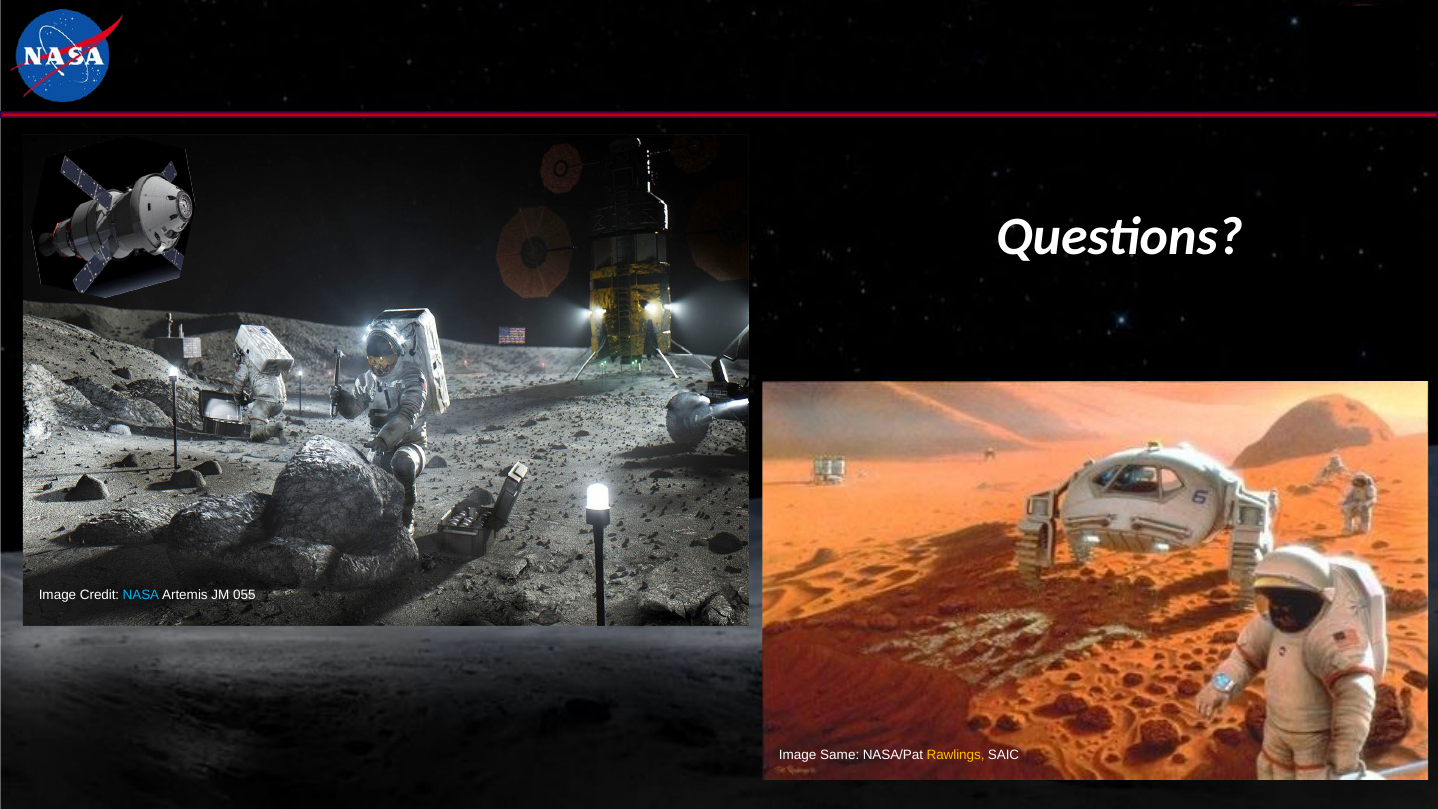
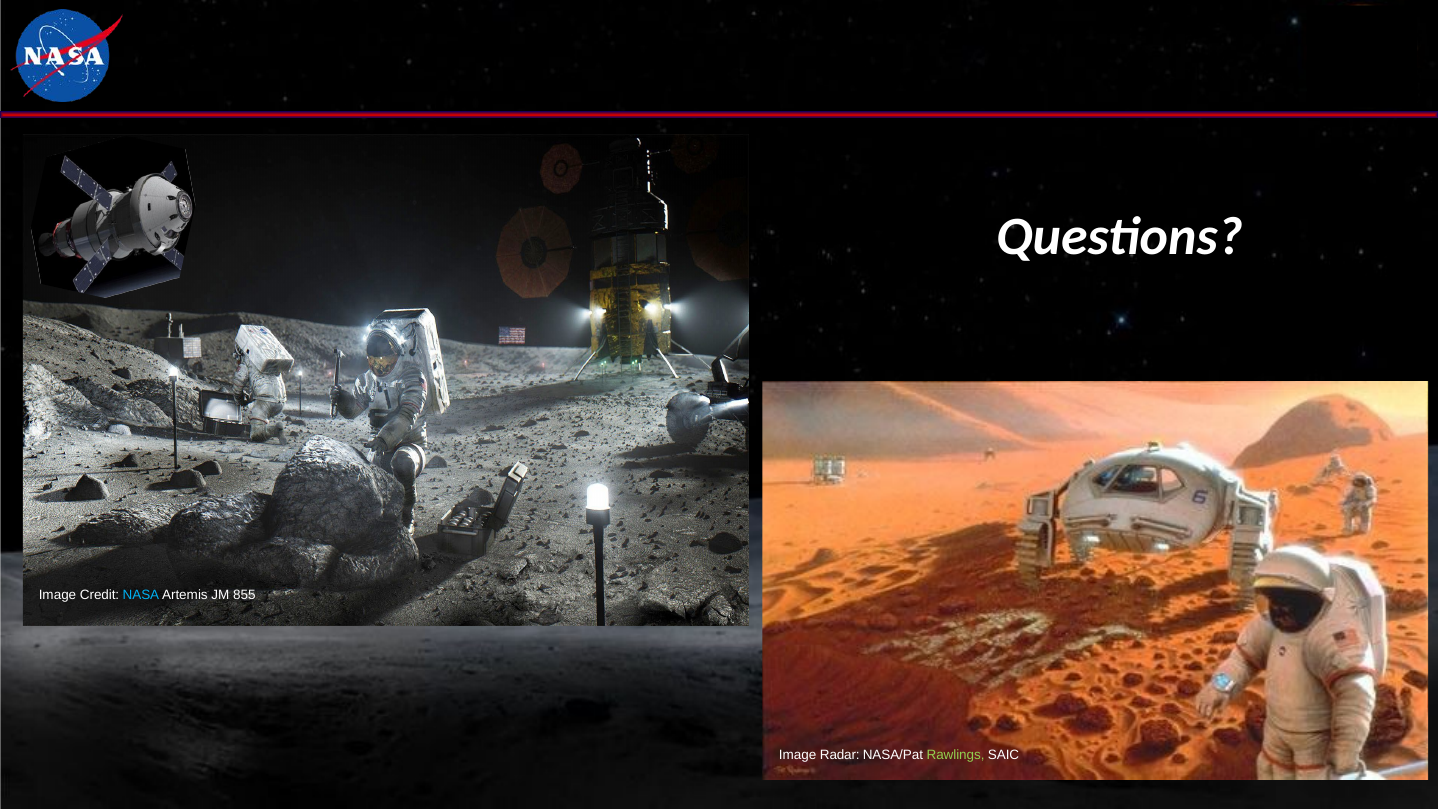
055: 055 -> 855 (244, 595)
Same: Same -> Radar (840, 754)
Rawlings colour: yellow -> light green (956, 754)
